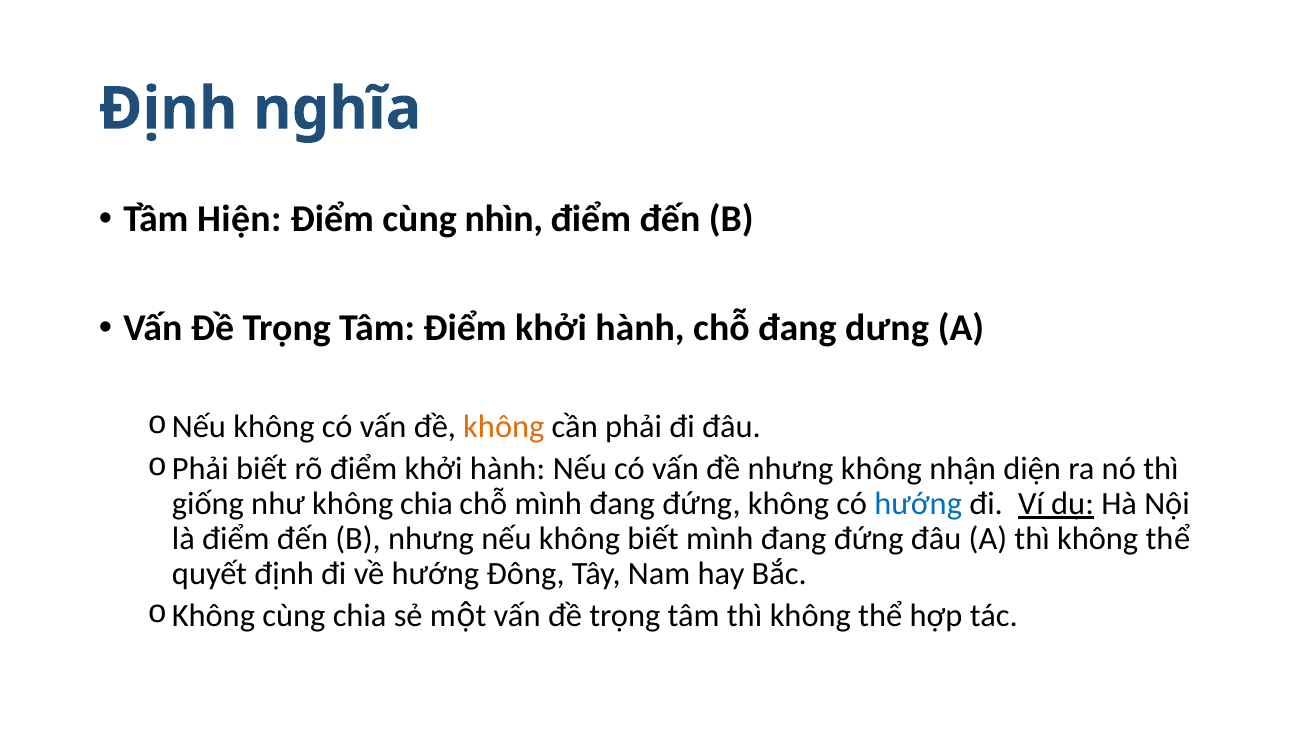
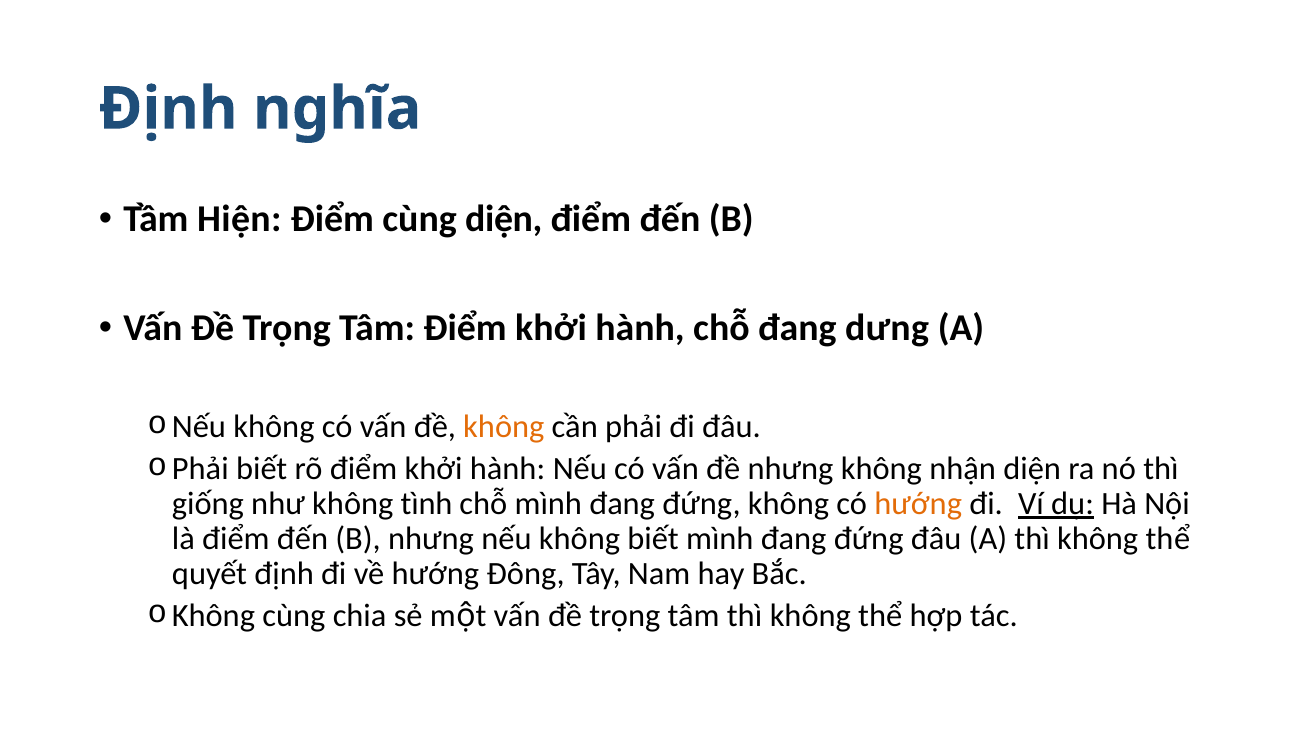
cùng nhìn: nhìn -> diện (504, 219)
không chia: chia -> tình (427, 504)
hướng colour: blue -> orange (918, 504)
